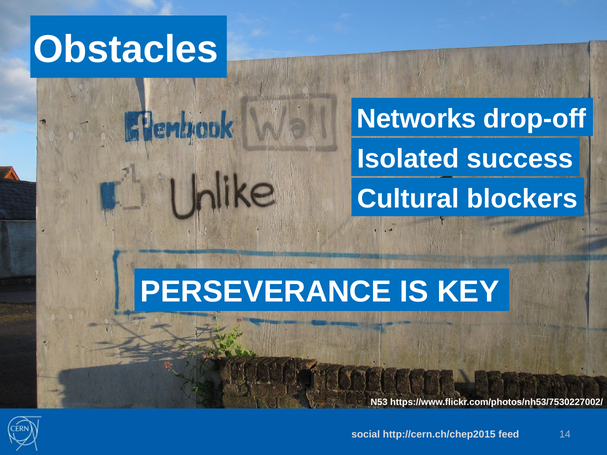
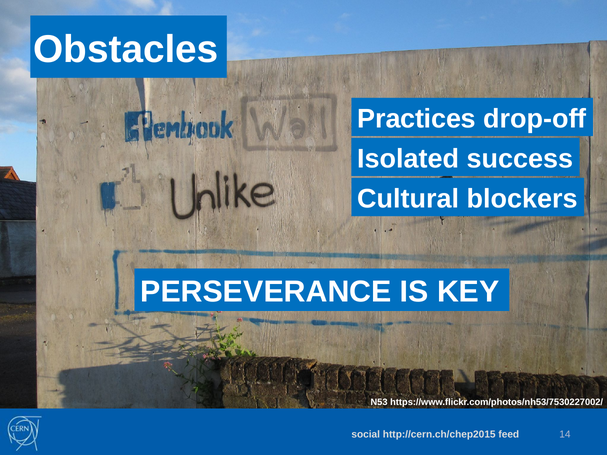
Networks: Networks -> Practices (417, 119)
